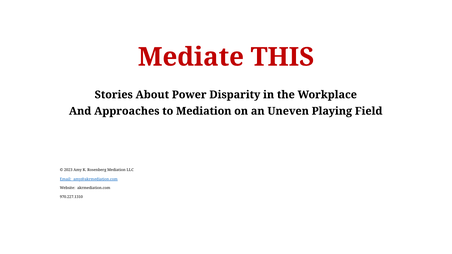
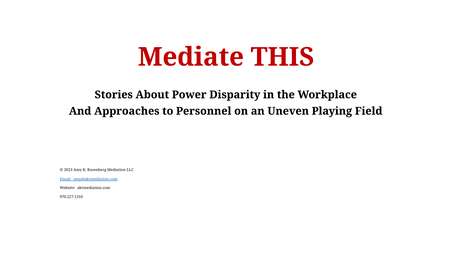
to Mediation: Mediation -> Personnel (204, 111)
